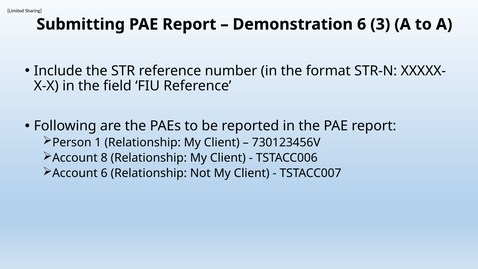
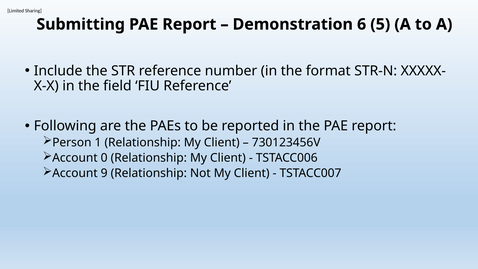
3: 3 -> 5 (380, 24)
8: 8 -> 0 (104, 158)
Account 6: 6 -> 9 (104, 173)
